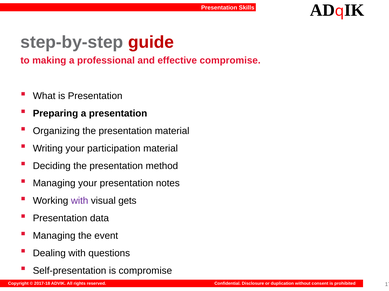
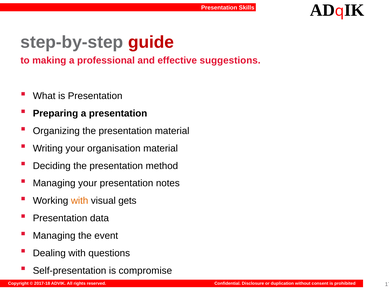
effective compromise: compromise -> suggestions (230, 61)
participation: participation -> organisation (114, 149)
with colour: purple -> orange (80, 201)
